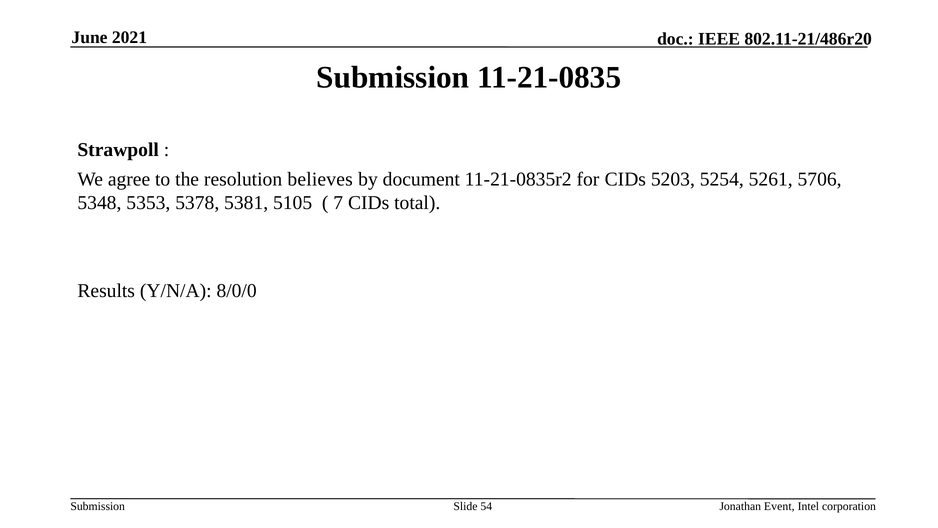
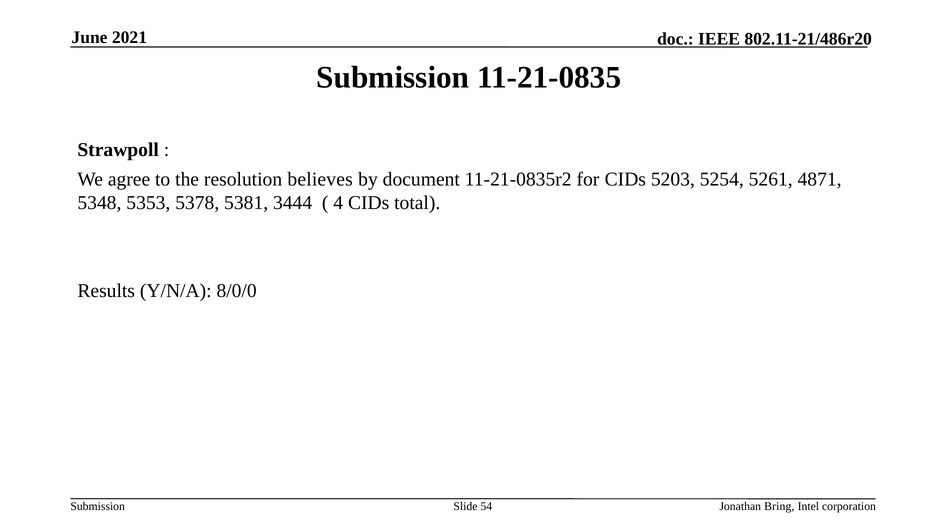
5706: 5706 -> 4871 (820, 179)
5105: 5105 -> 3444 (293, 202)
7: 7 -> 4 (338, 202)
Event: Event -> Bring (779, 506)
